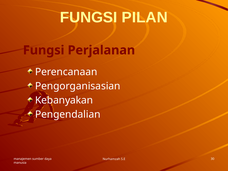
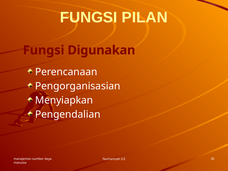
Perjalanan: Perjalanan -> Digunakan (101, 50)
Kebanyakan: Kebanyakan -> Menyiapkan (64, 100)
